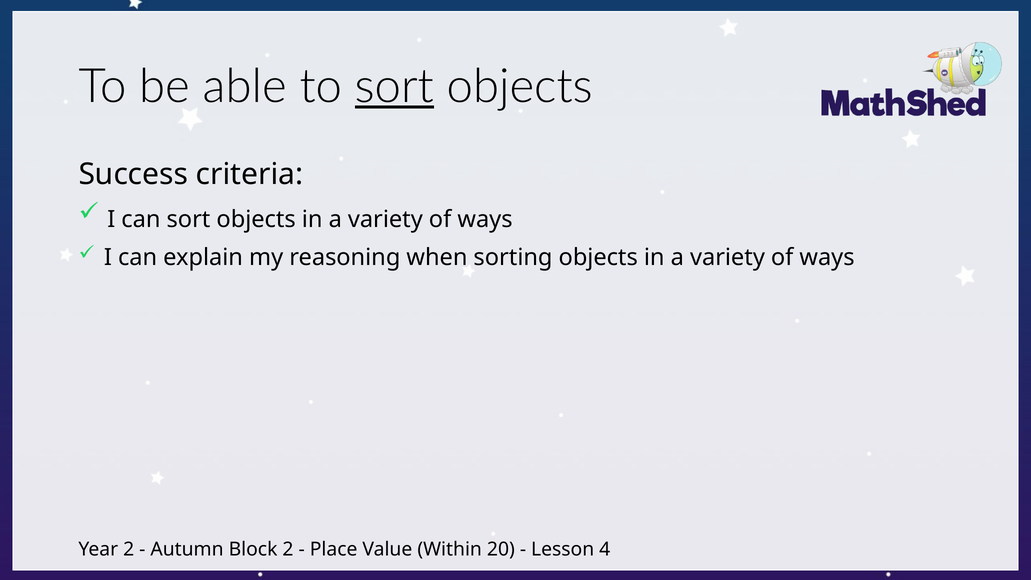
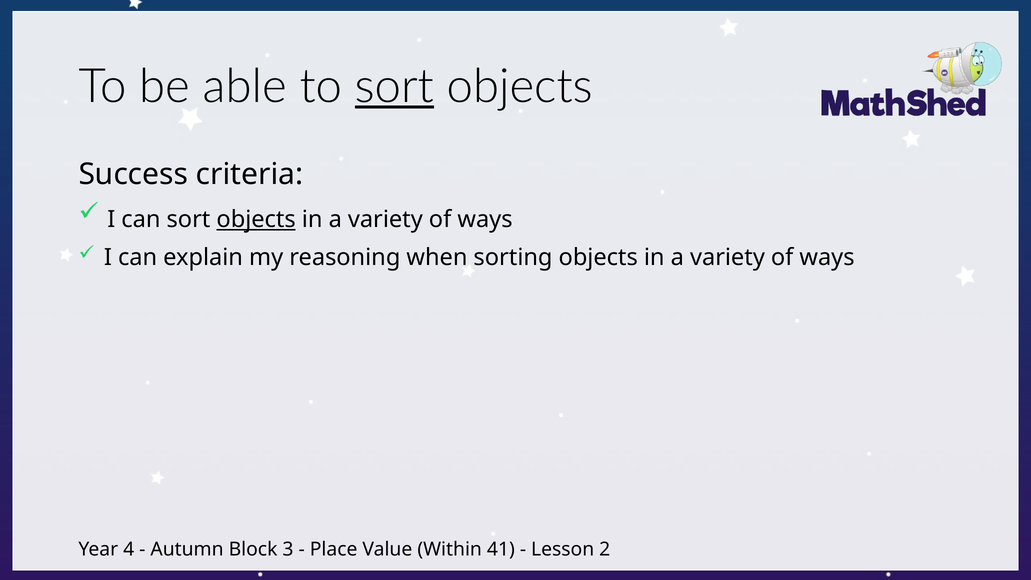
objects underline: none -> present (256, 220)
Year 2: 2 -> 4 (129, 549)
Block 2: 2 -> 3 (288, 549)
20: 20 -> 41 (501, 549)
4: 4 -> 2 (605, 549)
